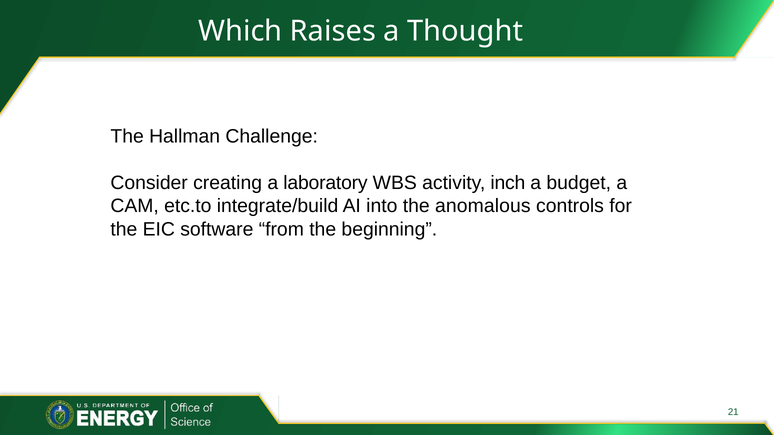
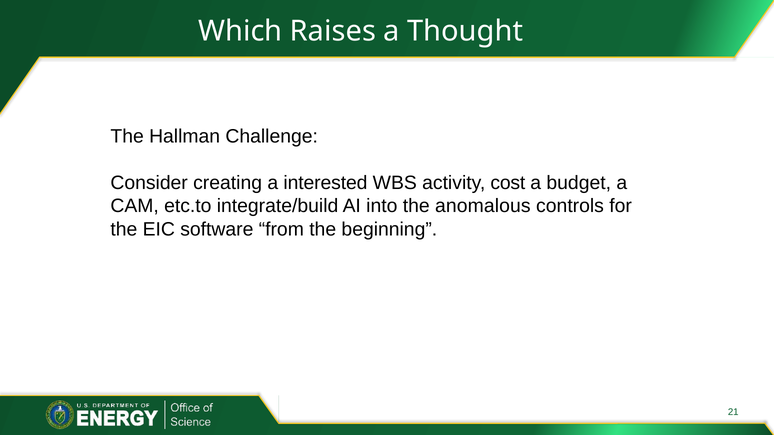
laboratory: laboratory -> interested (325, 183)
inch: inch -> cost (508, 183)
